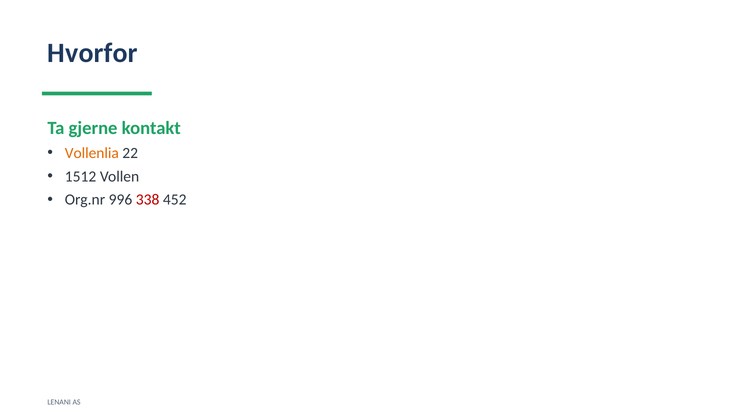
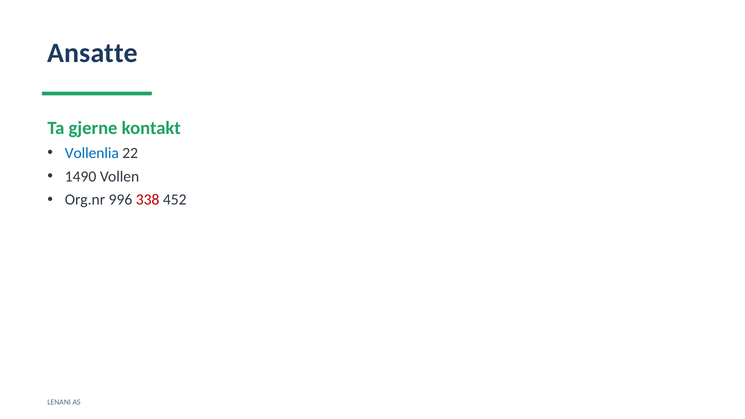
Hvorfor: Hvorfor -> Ansatte (93, 53)
Vollenlia colour: orange -> blue (92, 153)
1512: 1512 -> 1490 (81, 176)
